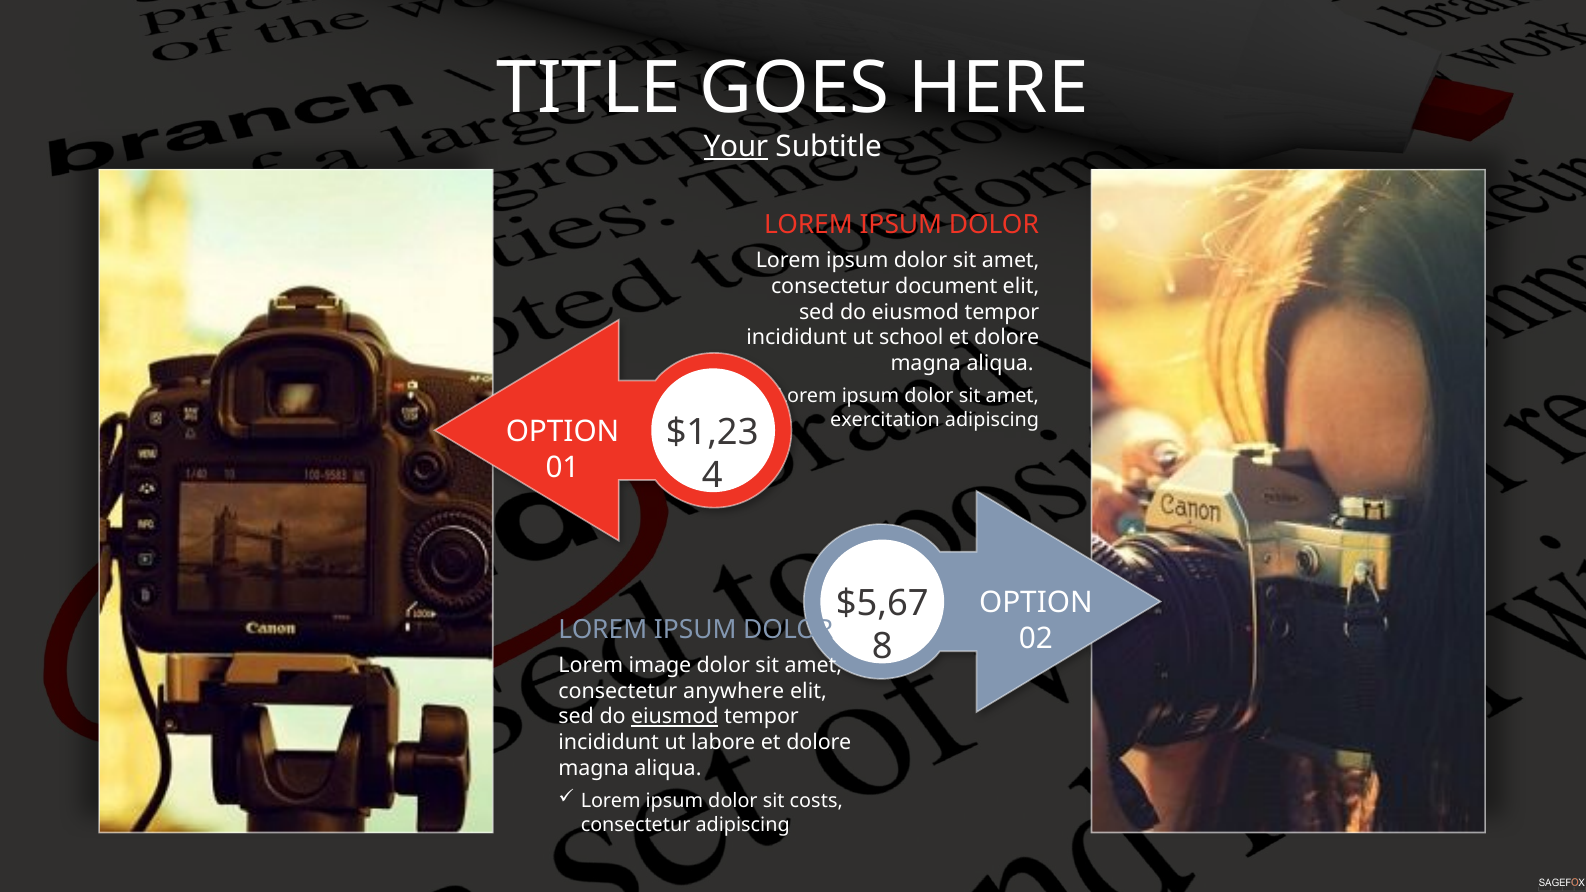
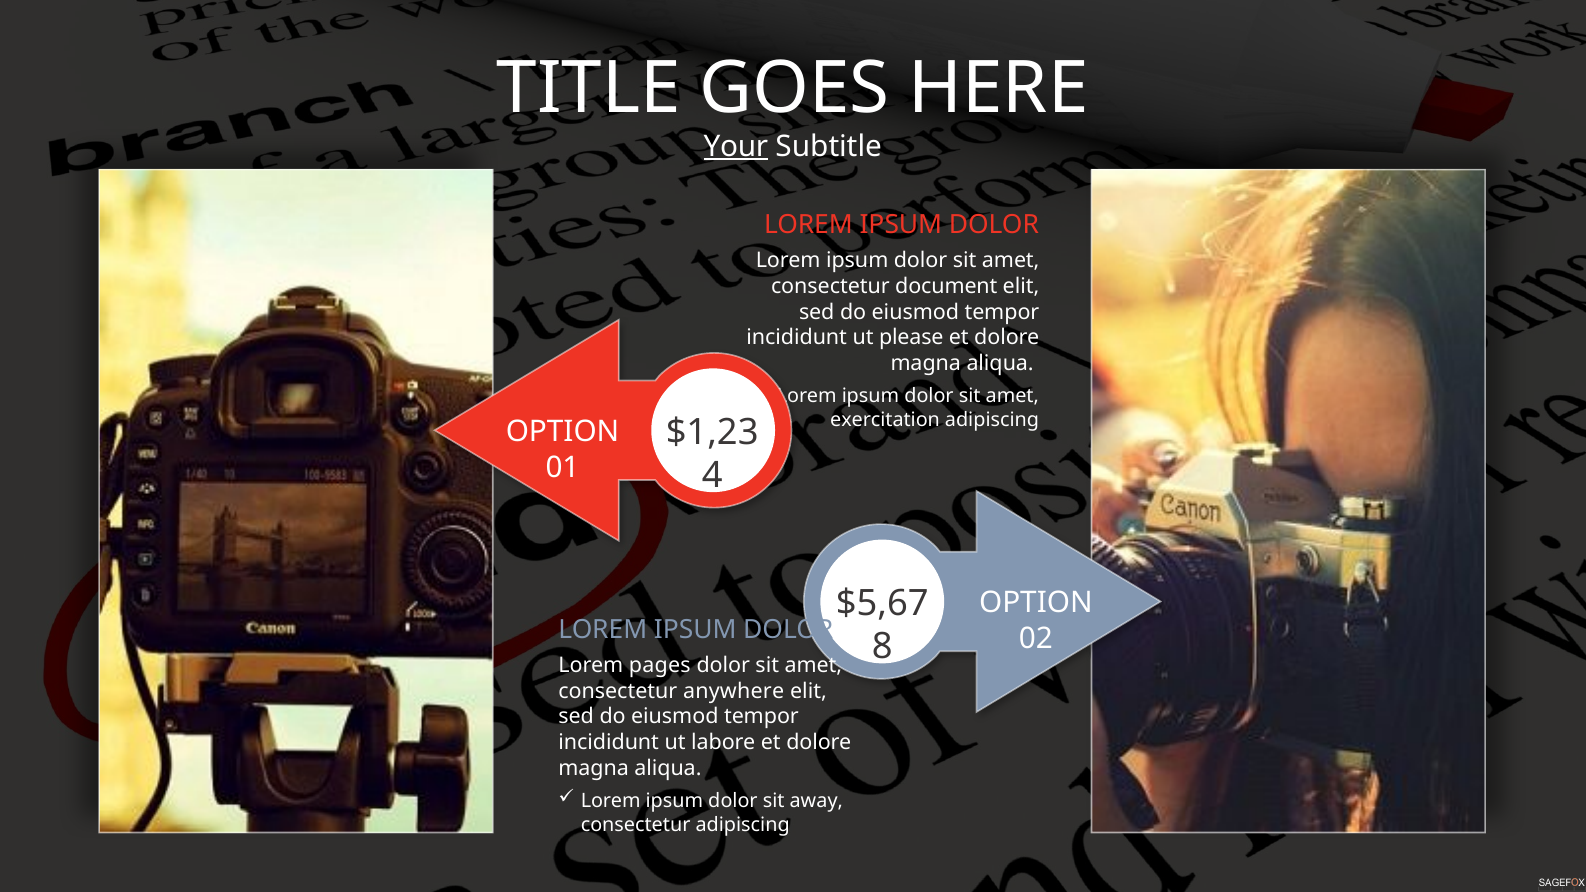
school: school -> please (911, 338)
image: image -> pages (660, 665)
eiusmod underline: present -> none (675, 717)
costs: costs -> away (816, 801)
